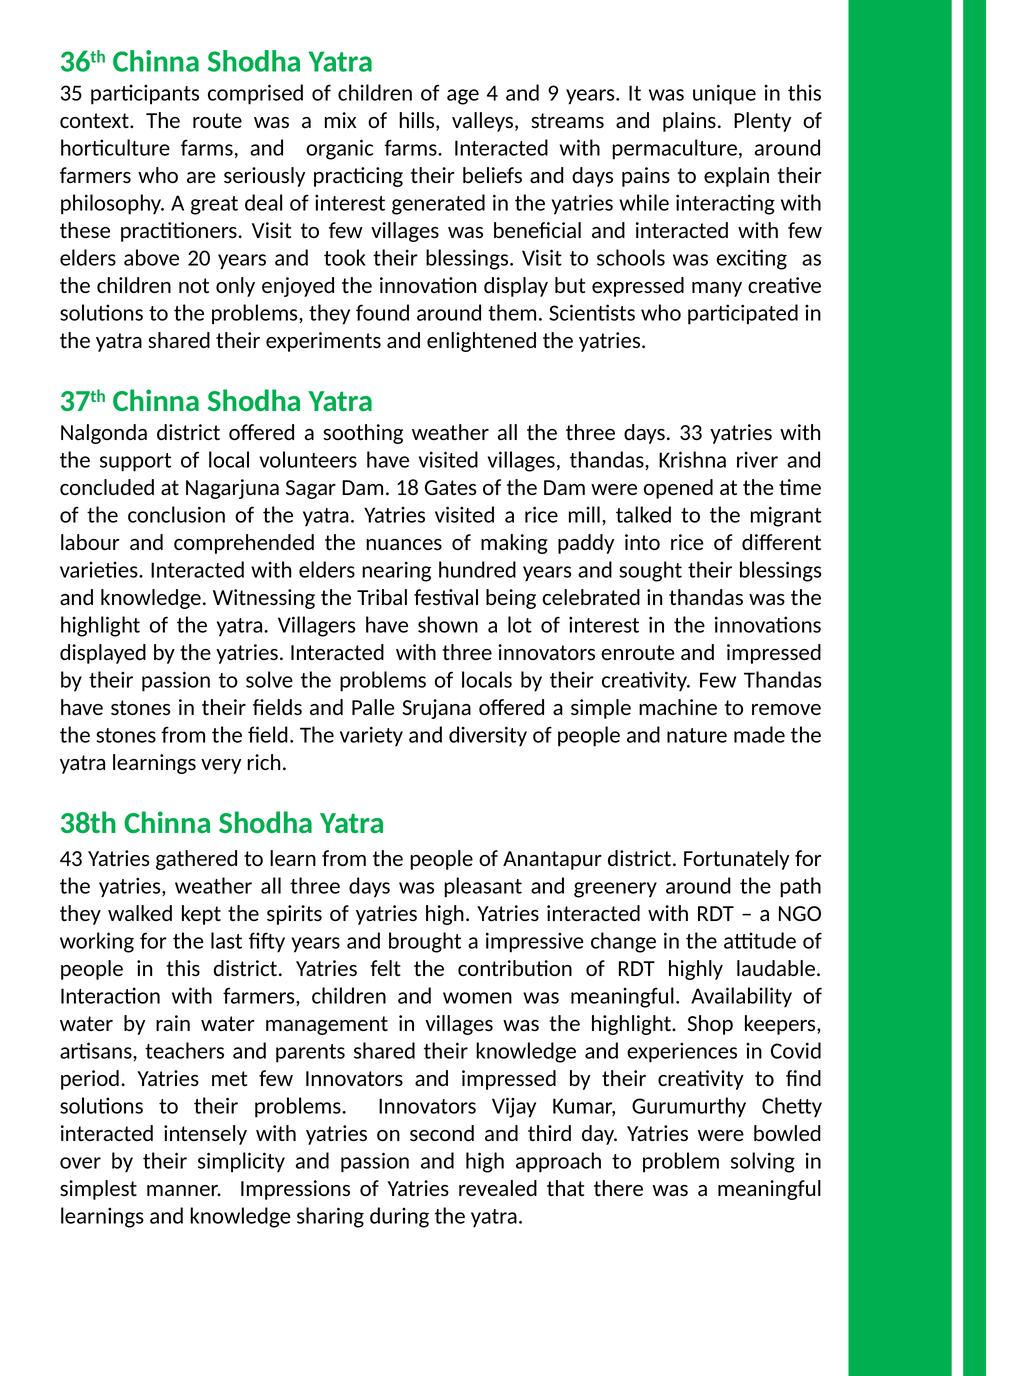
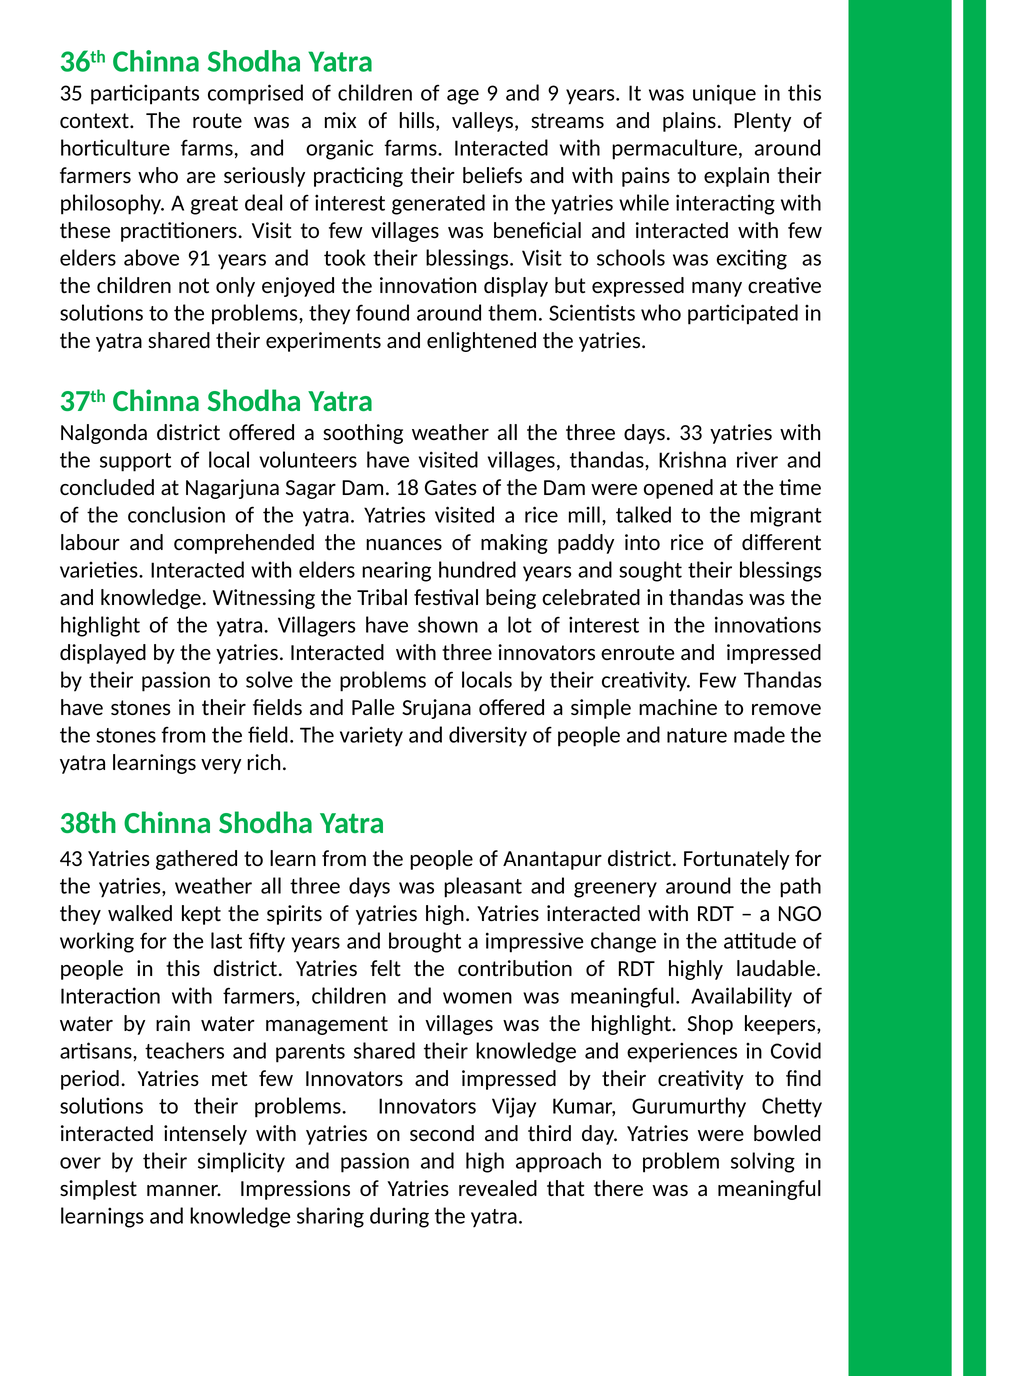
age 4: 4 -> 9 (492, 93)
and days: days -> with (593, 176)
20: 20 -> 91 (199, 258)
